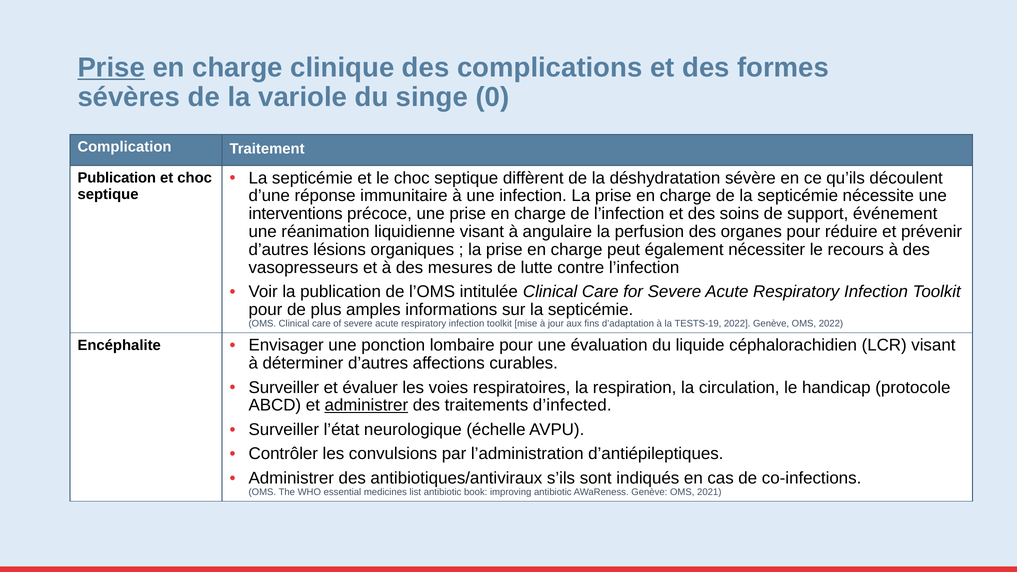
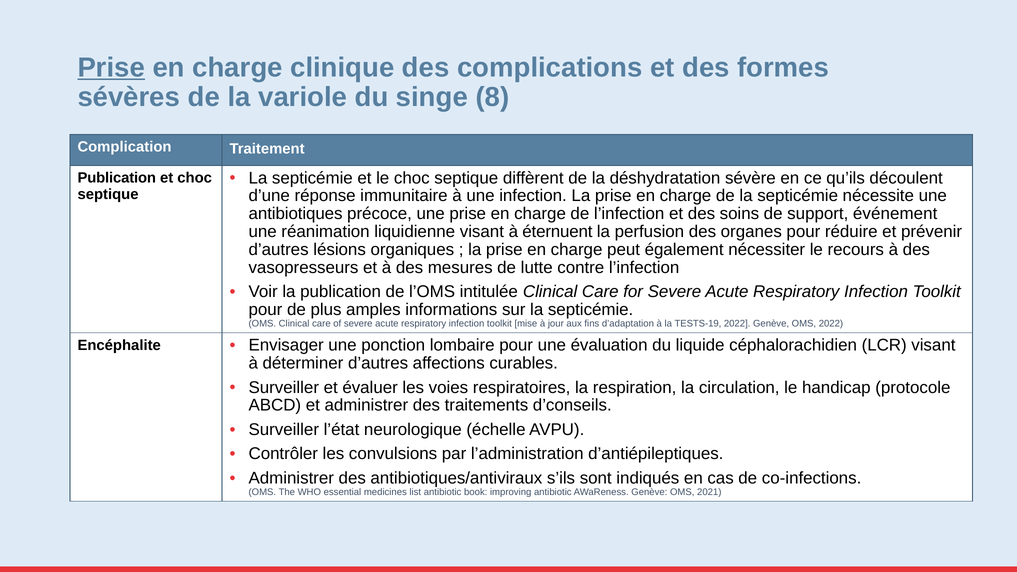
0: 0 -> 8 (492, 97)
interventions: interventions -> antibiotiques (296, 214)
angulaire: angulaire -> éternuent (557, 232)
administrer underline: present -> none (366, 405)
d’infected: d’infected -> d’conseils (572, 405)
